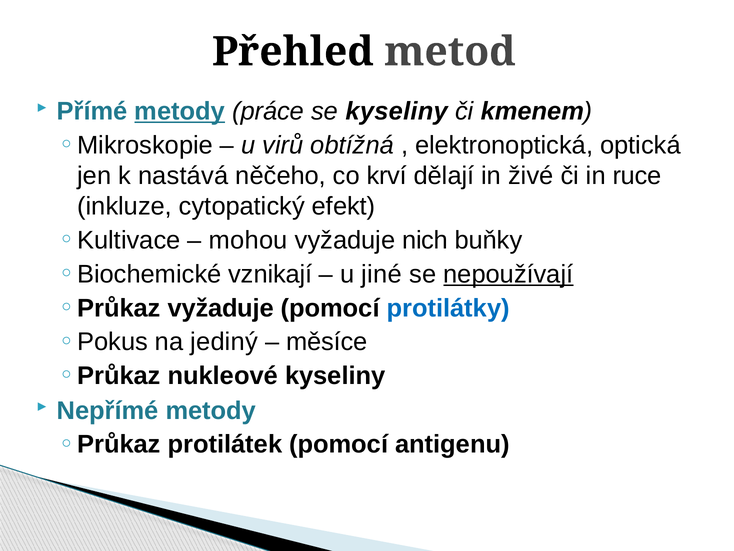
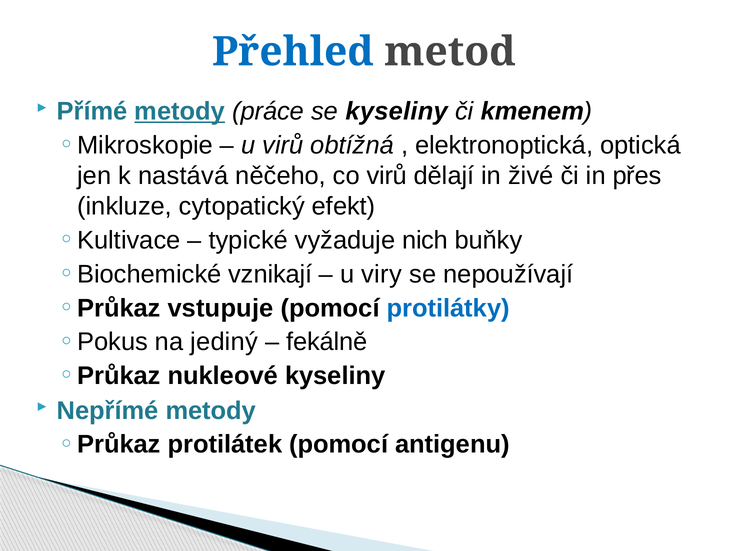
Přehled colour: black -> blue (293, 52)
co krví: krví -> virů (387, 176)
ruce: ruce -> přes (637, 176)
mohou: mohou -> typické (248, 240)
jiné: jiné -> viry (382, 274)
nepoužívají underline: present -> none (508, 274)
vyžaduje: vyžaduje -> vstupuje (221, 308)
měsíce: měsíce -> fekálně (327, 342)
